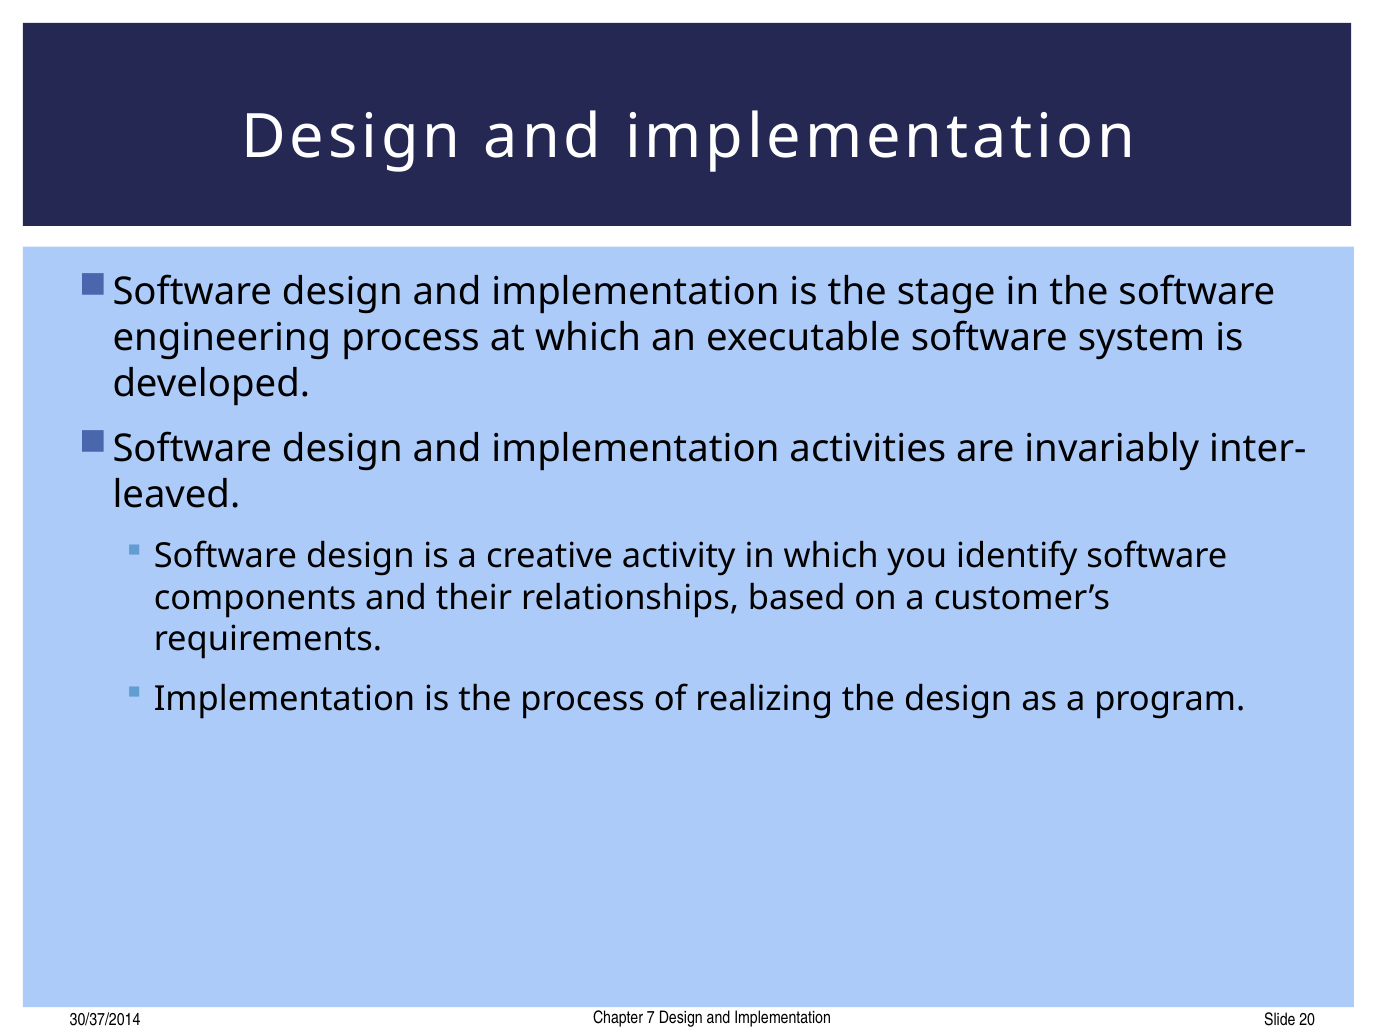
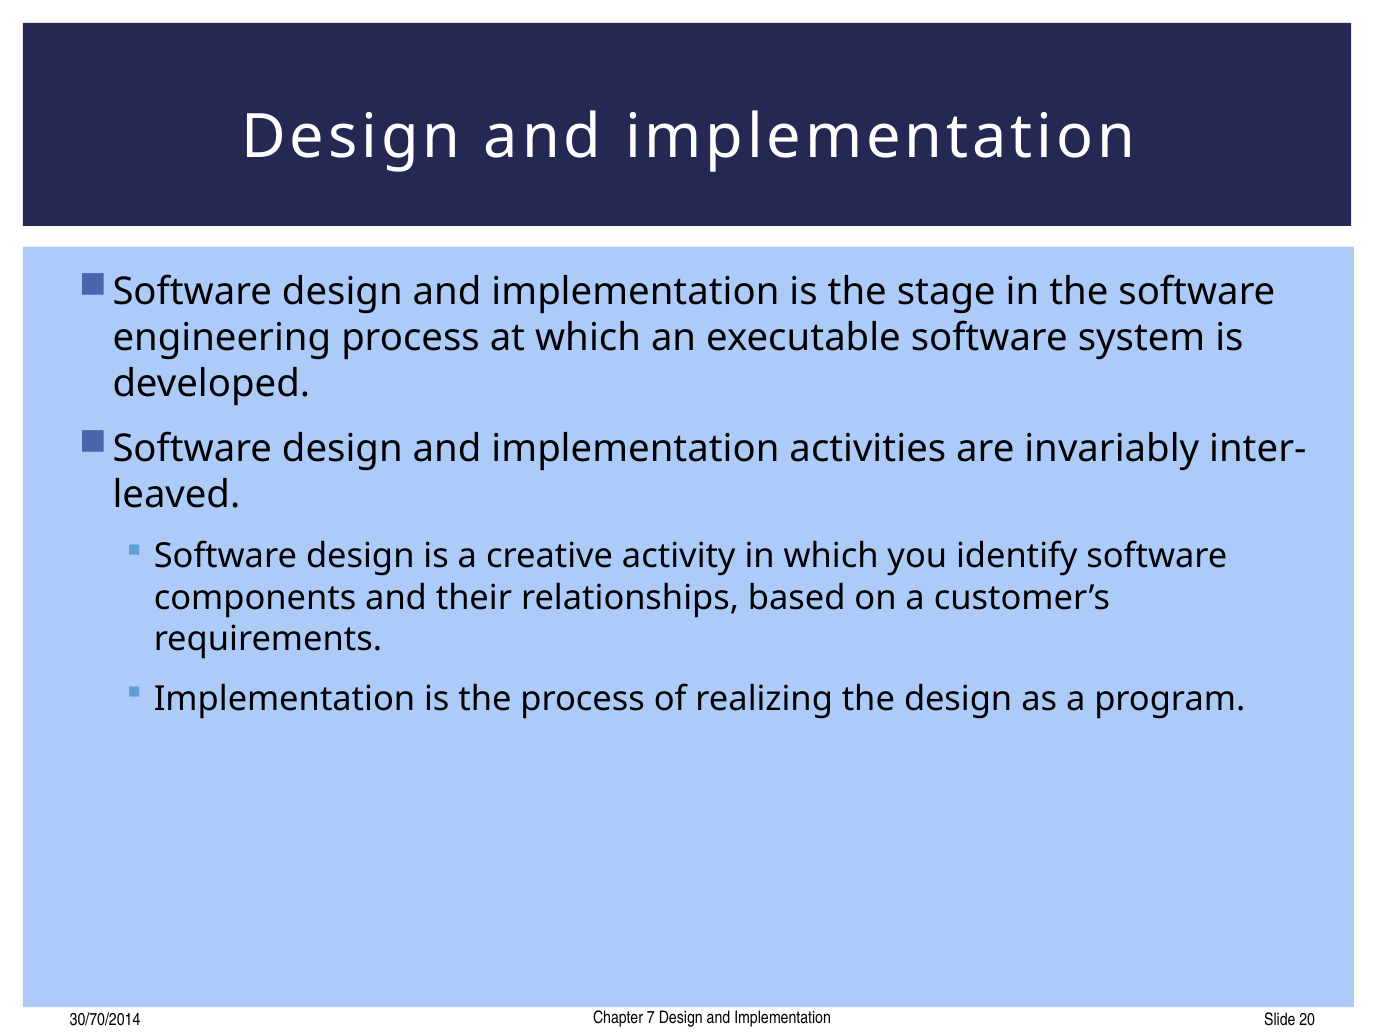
30/37/2014: 30/37/2014 -> 30/70/2014 (105, 1019)
